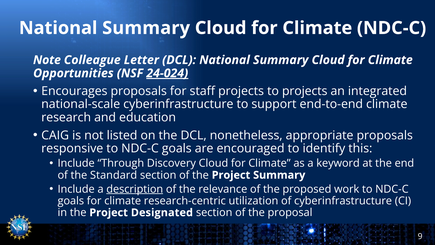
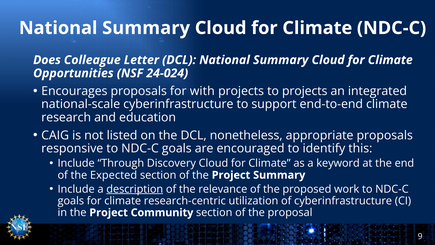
Note: Note -> Does (47, 60)
24-024 underline: present -> none (167, 73)
staff: staff -> with (202, 91)
Standard: Standard -> Expected (114, 175)
Designated: Designated -> Community (162, 212)
